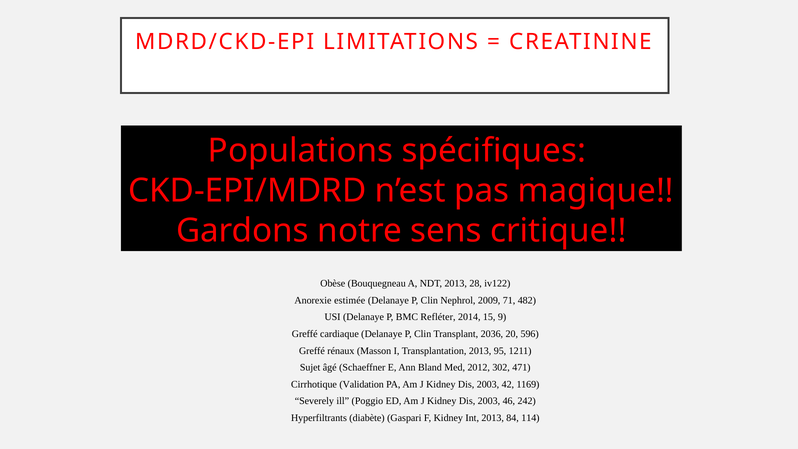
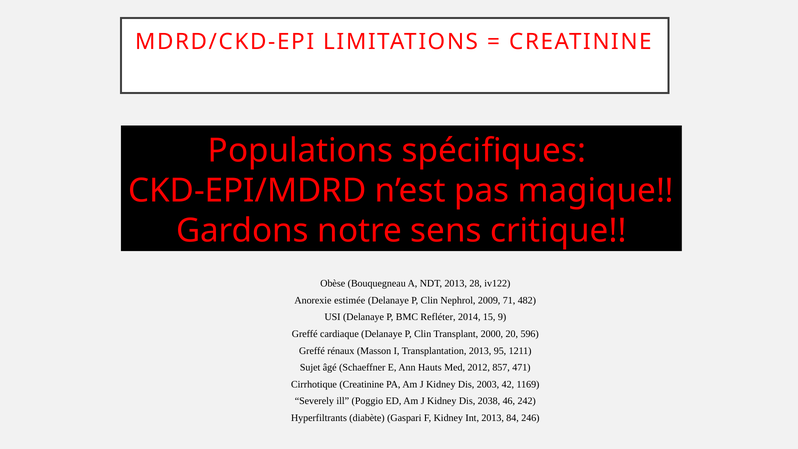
2036: 2036 -> 2000 (492, 334)
Bland: Bland -> Hauts (430, 367)
302: 302 -> 857 (501, 367)
Cirrhotique Validation: Validation -> Creatinine (362, 384)
2003: 2003 -> 2038 (489, 401)
114: 114 -> 246 (530, 418)
